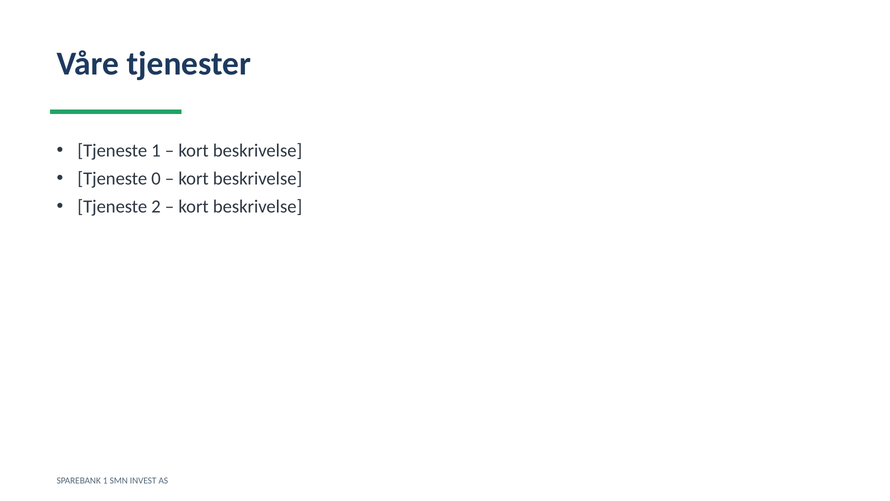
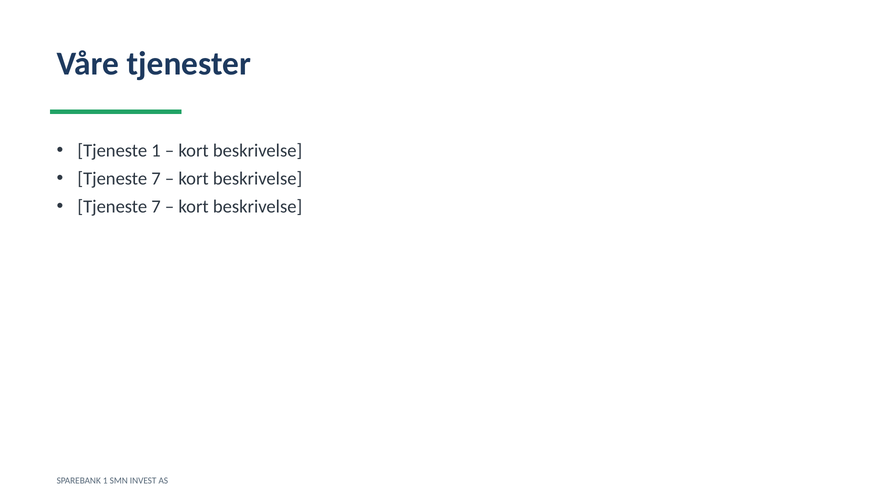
0: 0 -> 7 (156, 179)
2: 2 -> 7 (156, 206)
